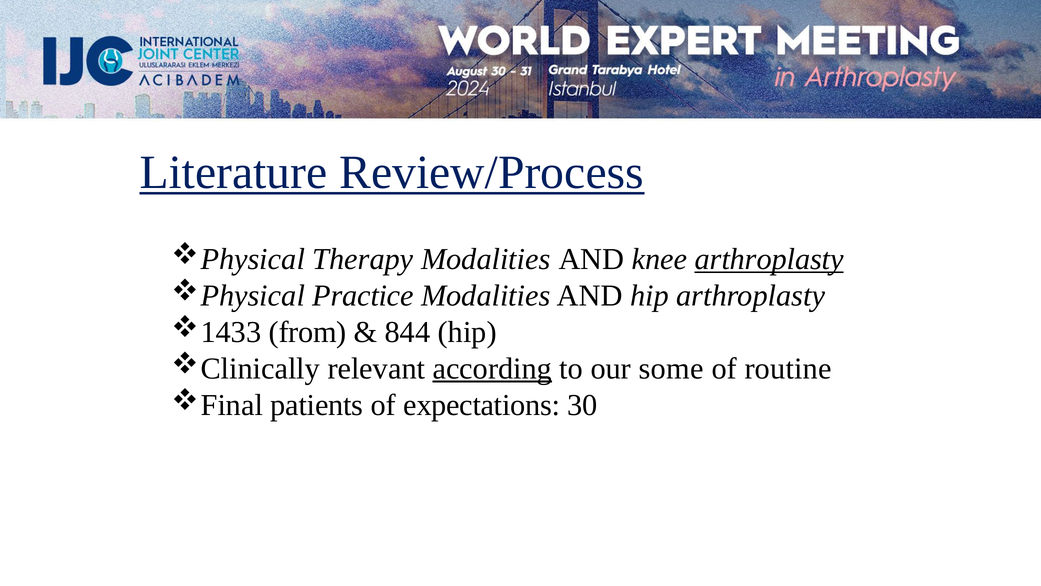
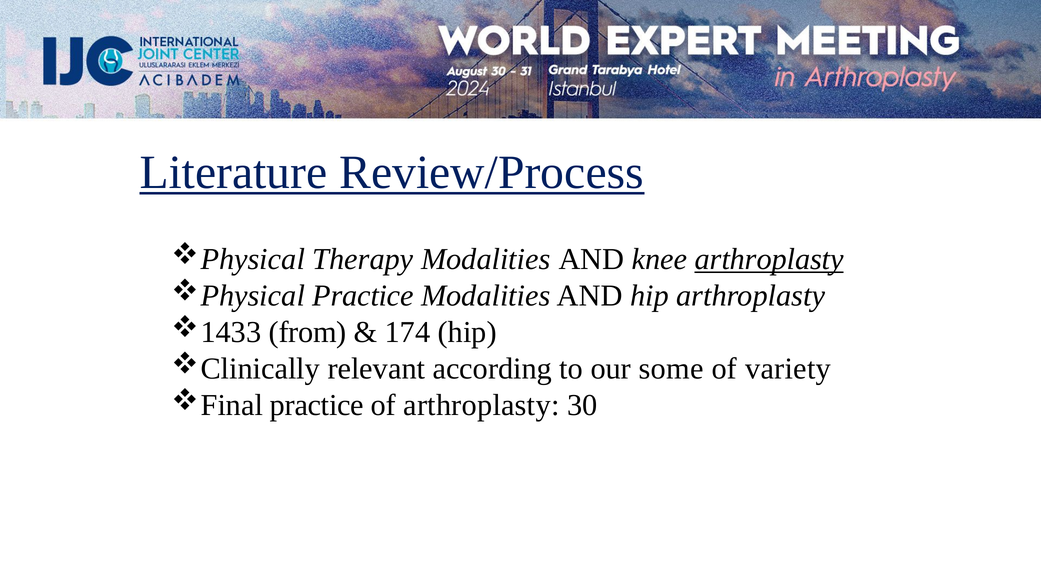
844: 844 -> 174 (408, 332)
according underline: present -> none (492, 368)
routine: routine -> variety (788, 368)
patients: patients -> practice (317, 405)
of expectations: expectations -> arthroplasty (481, 405)
